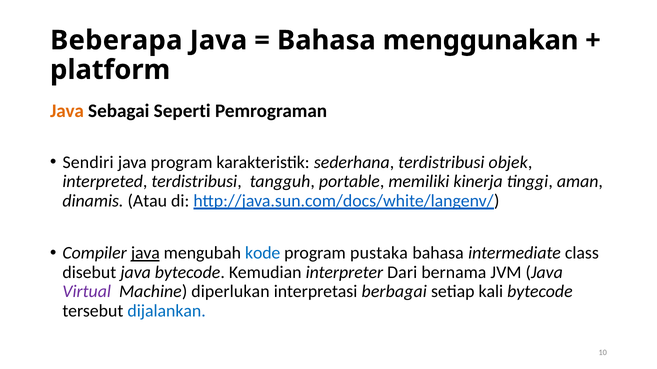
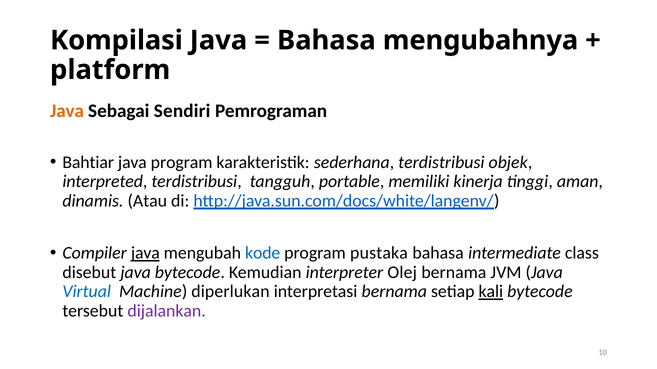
Beberapa: Beberapa -> Kompilasi (116, 40)
menggunakan: menggunakan -> mengubahnya (481, 40)
Seperti: Seperti -> Sendiri (182, 111)
Sendiri: Sendiri -> Bahtiar (88, 162)
Dari: Dari -> Olej (402, 273)
Virtual colour: purple -> blue (87, 292)
interpretasi berbagai: berbagai -> bernama (394, 292)
kali underline: none -> present (491, 292)
dijalankan colour: blue -> purple (167, 311)
